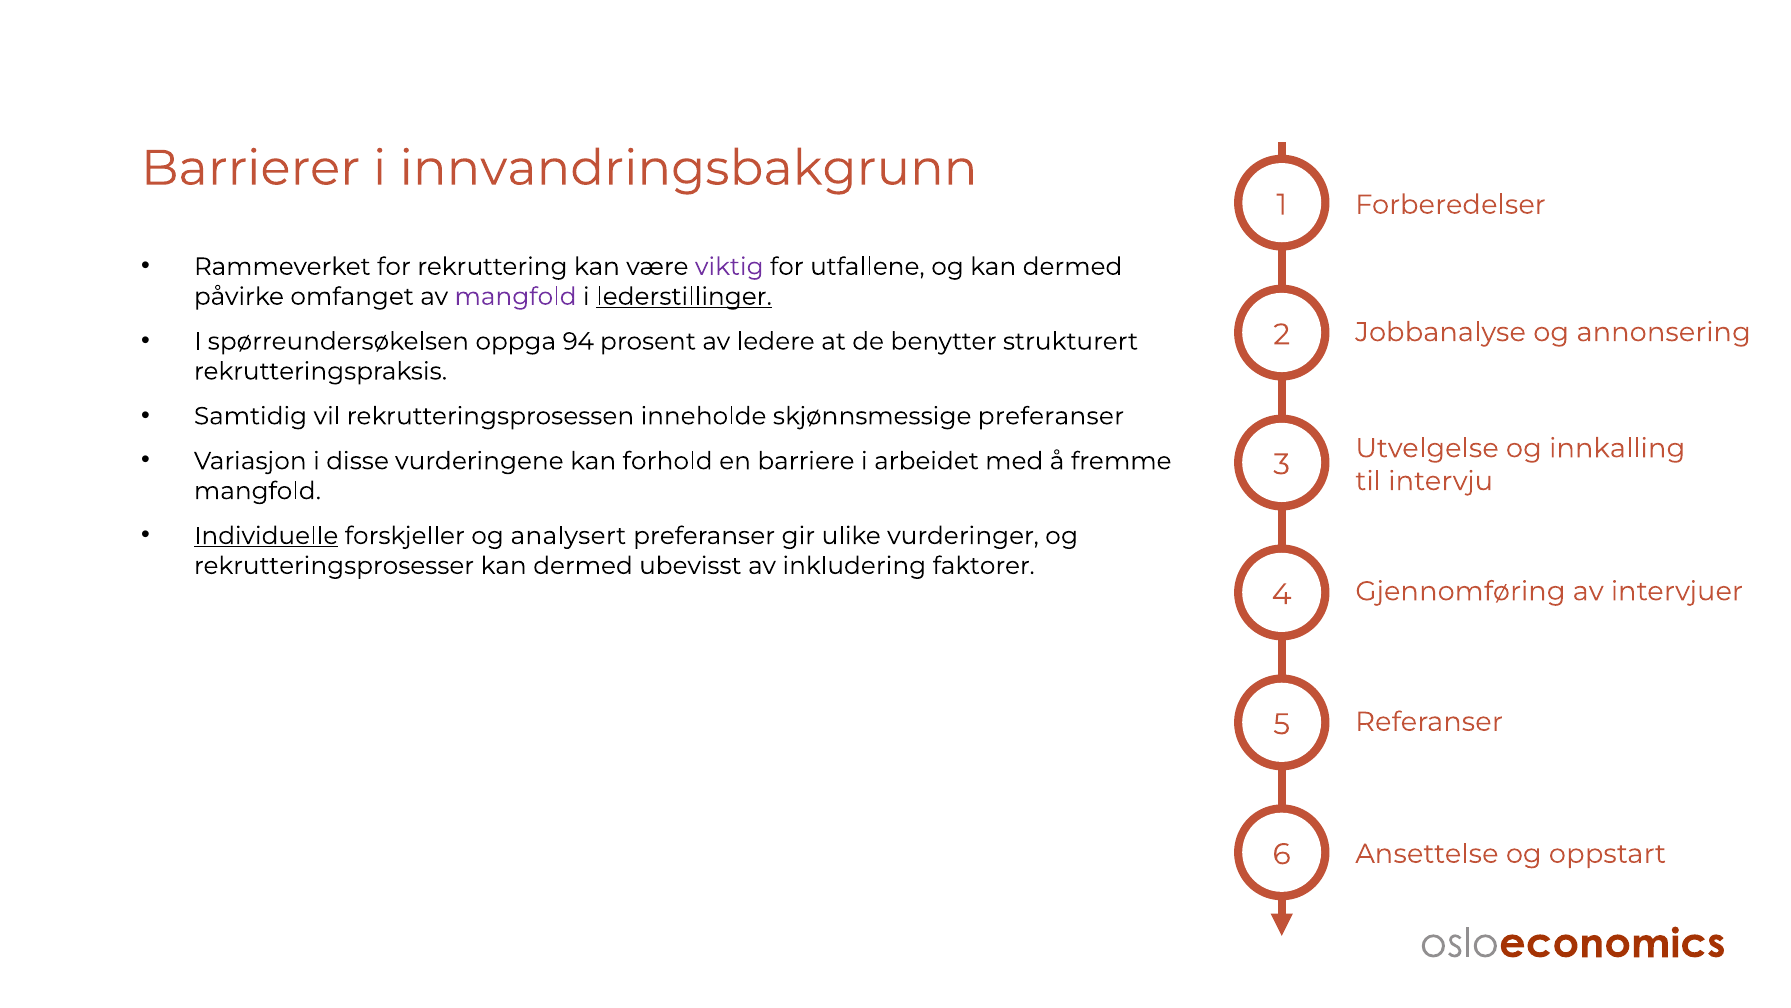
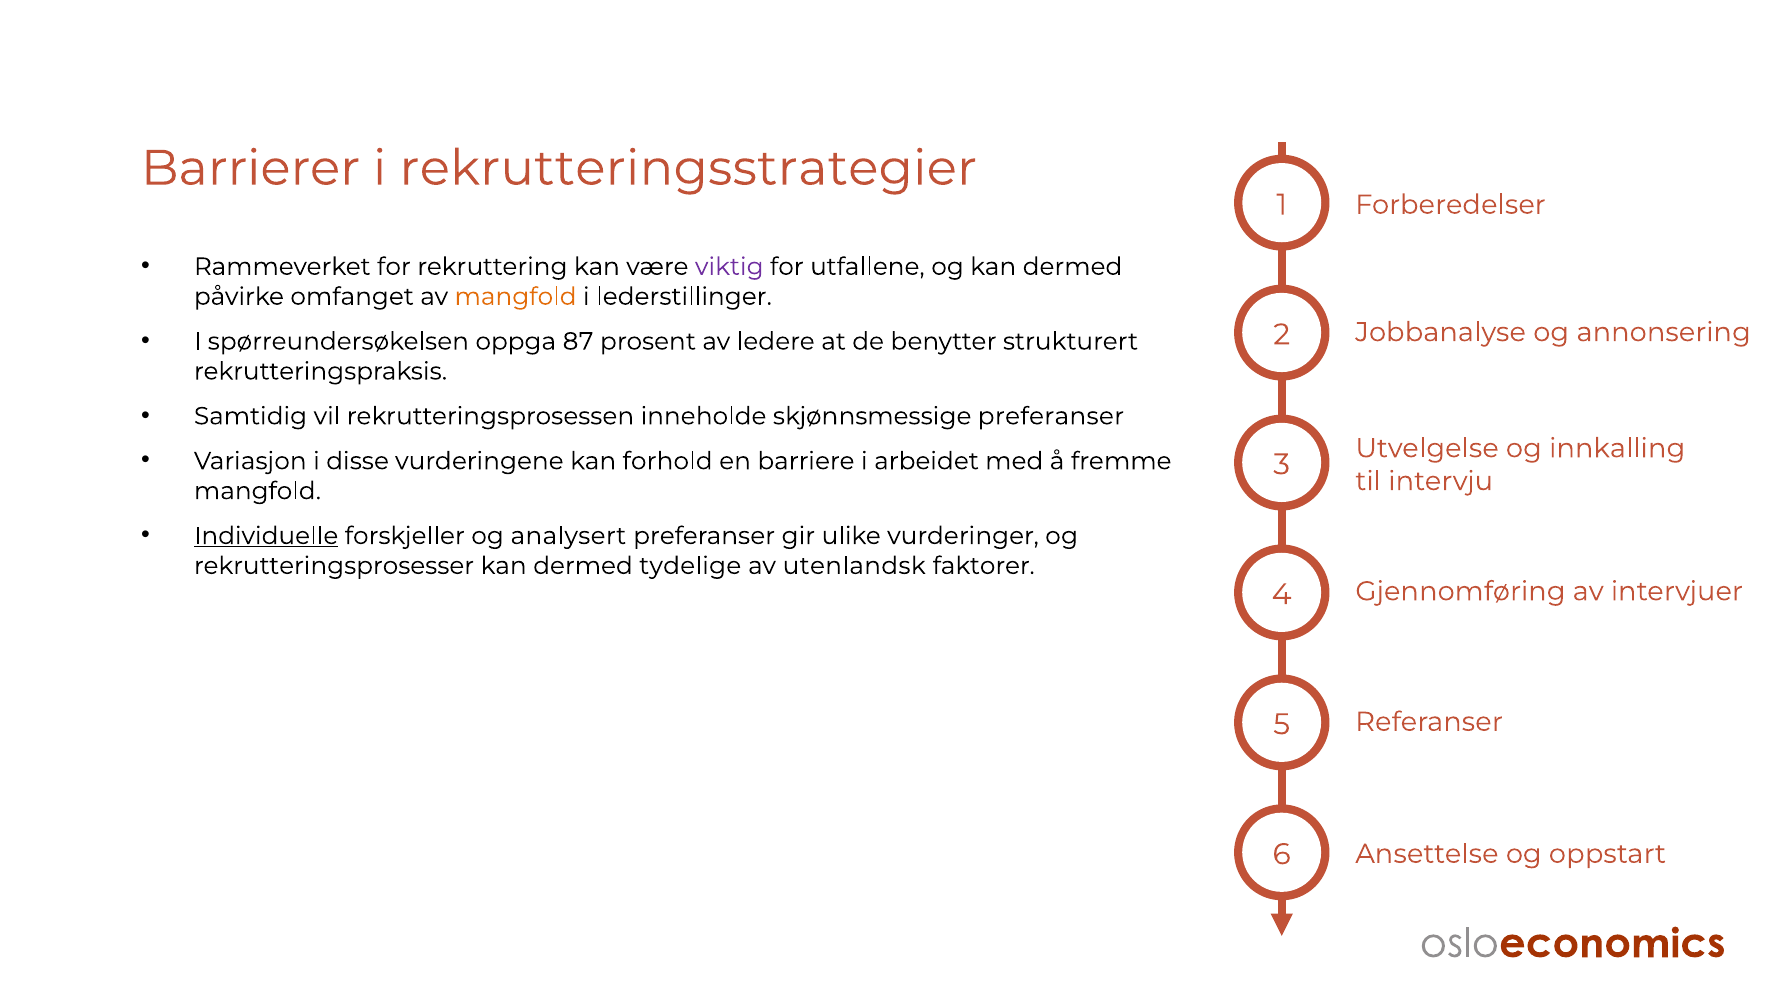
innvandringsbakgrunn: innvandringsbakgrunn -> rekrutteringsstrategier (688, 168)
mangfold colour: purple -> orange (516, 296)
lederstillinger underline: present -> none (684, 296)
94: 94 -> 87 (578, 341)
ubevisst: ubevisst -> tydelige (690, 565)
inkludering: inkludering -> utenlandsk (854, 565)
